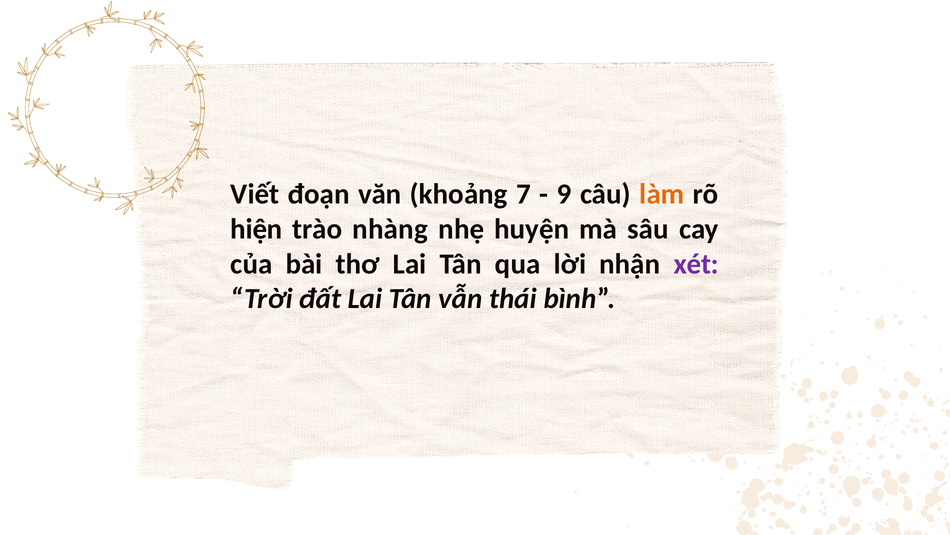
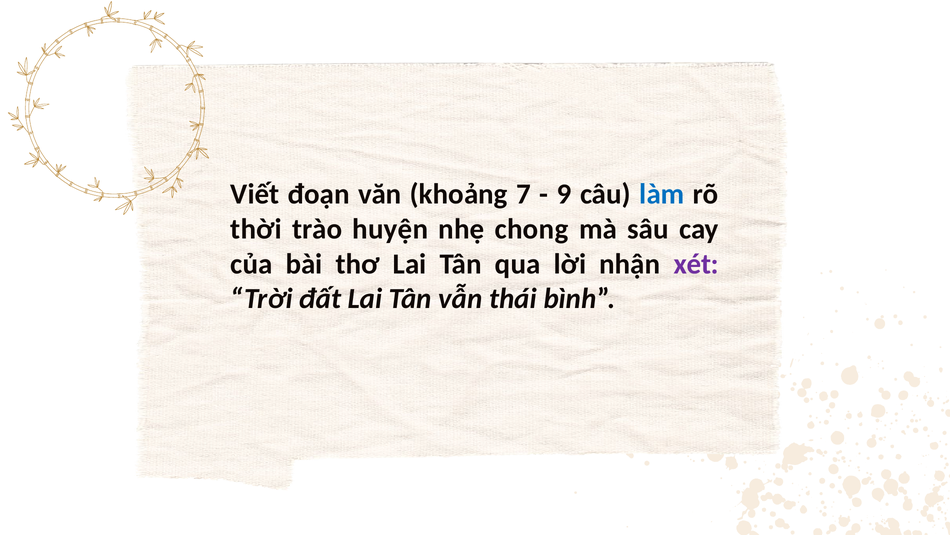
làm colour: orange -> blue (662, 194)
hiện: hiện -> thời (256, 229)
nhàng: nhàng -> huyện (390, 229)
huyện: huyện -> chong (532, 229)
